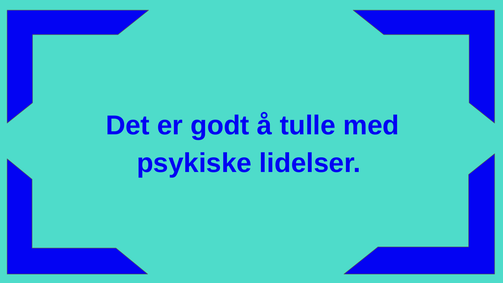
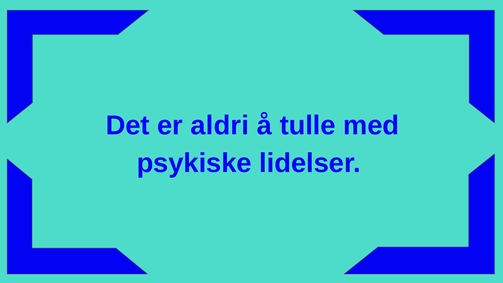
godt: godt -> aldri (220, 125)
